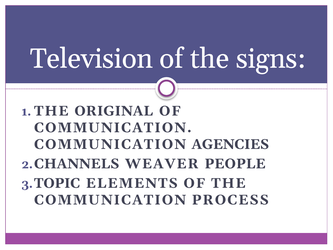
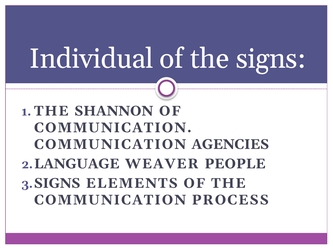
Television: Television -> Individual (91, 59)
ORIGINAL: ORIGINAL -> SHANNON (114, 111)
CHANNELS: CHANNELS -> LANGUAGE (77, 164)
TOPIC: TOPIC -> SIGNS (57, 183)
